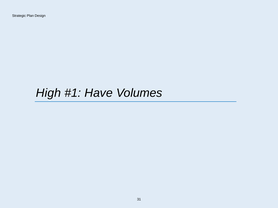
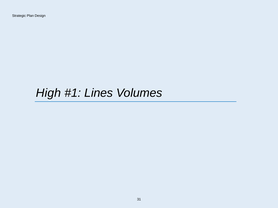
Have: Have -> Lines (99, 93)
